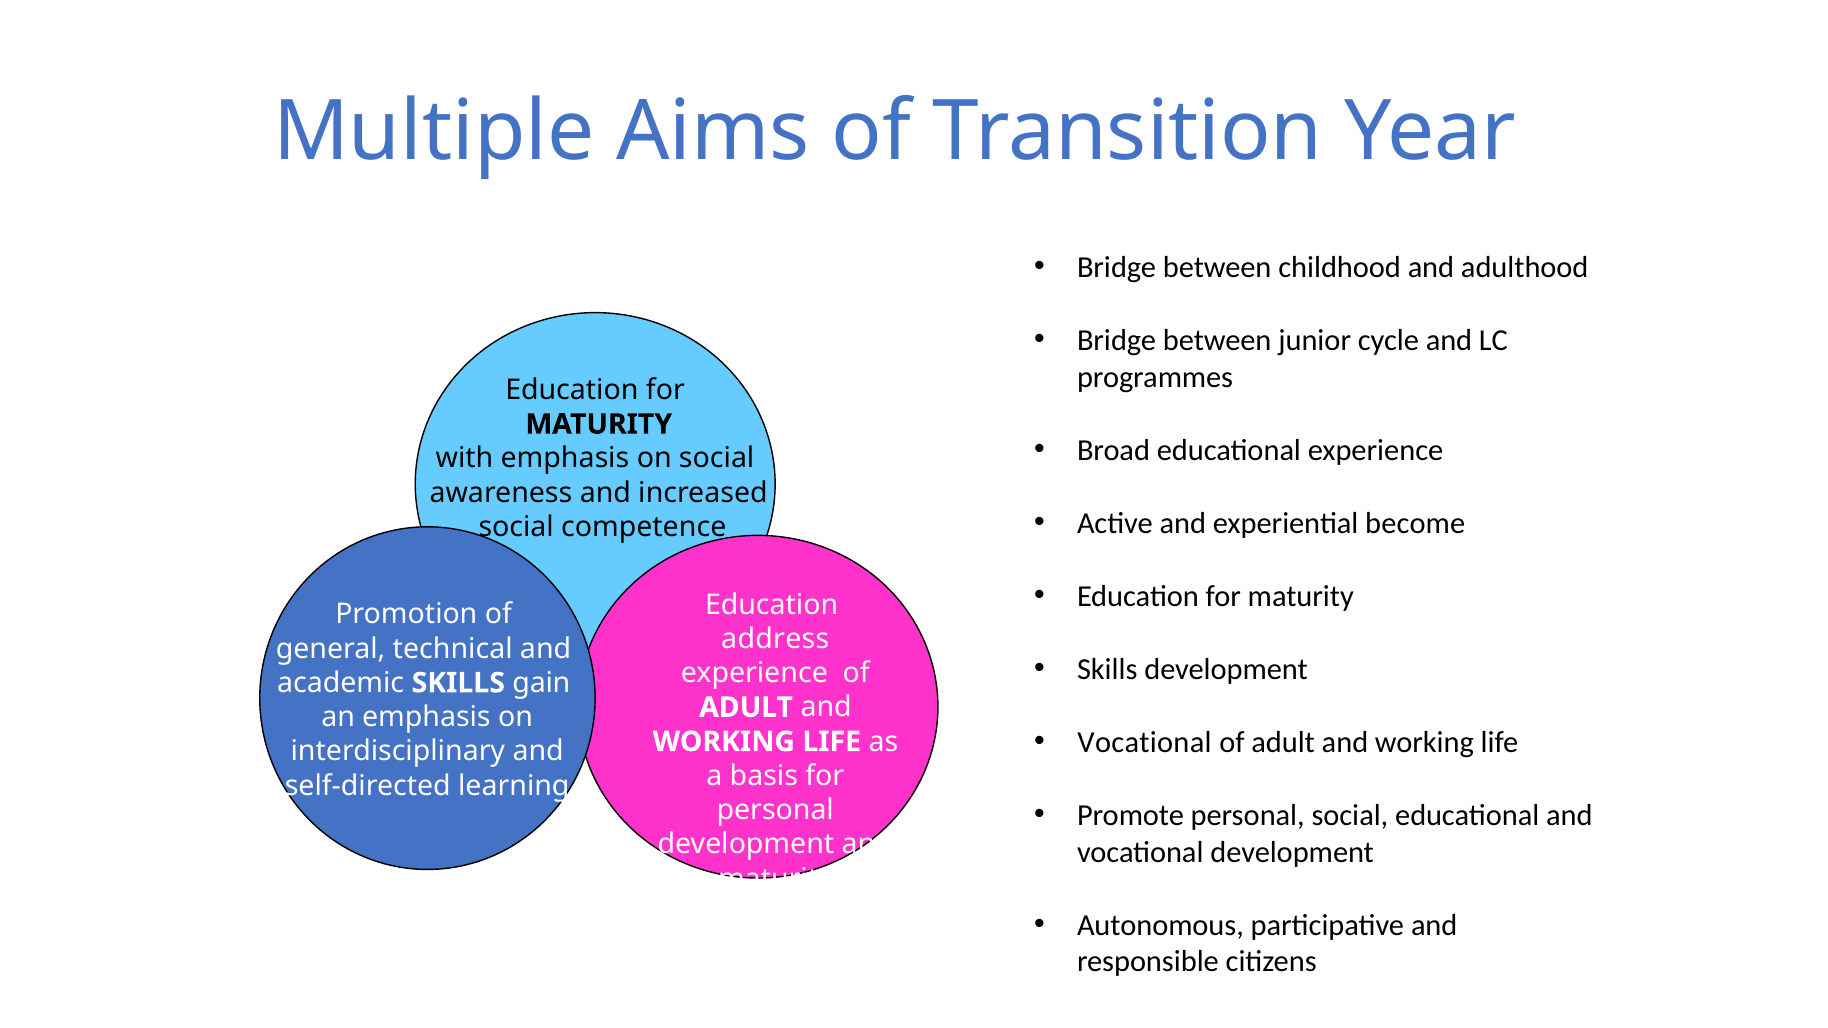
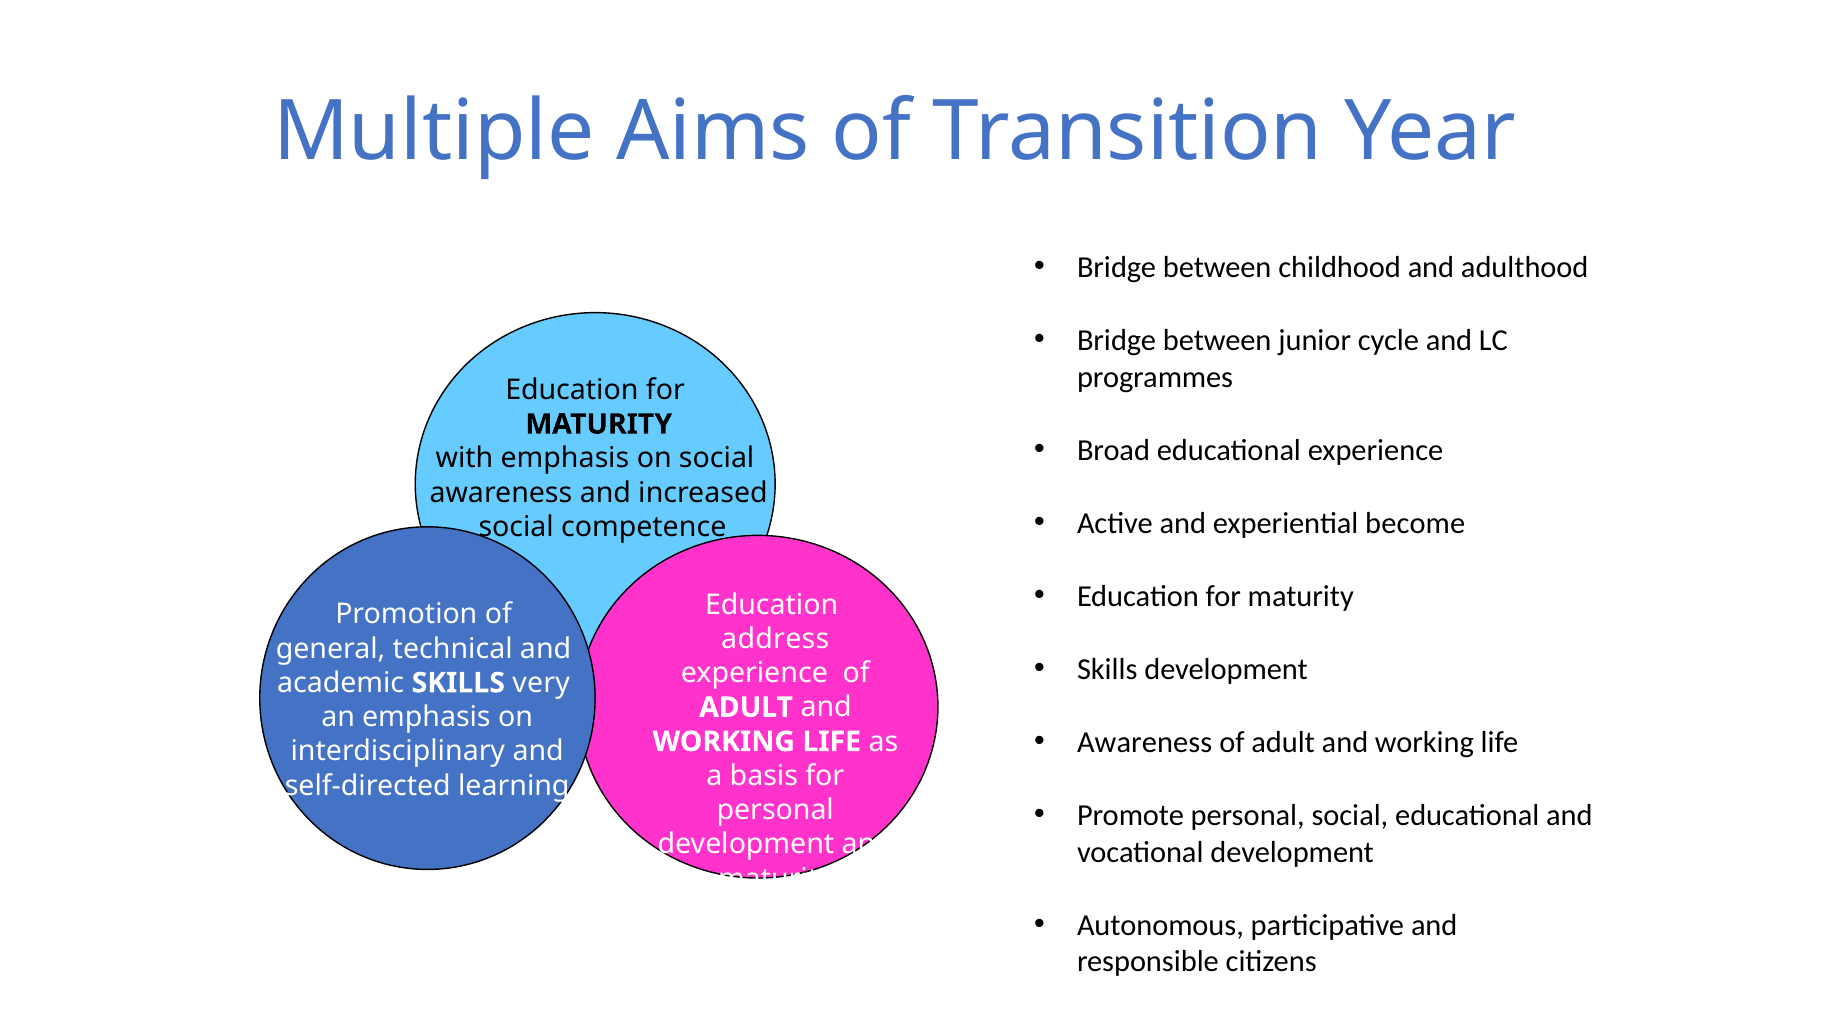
gain: gain -> very (541, 683)
Vocational: Vocational -> Awareness (1145, 743)
